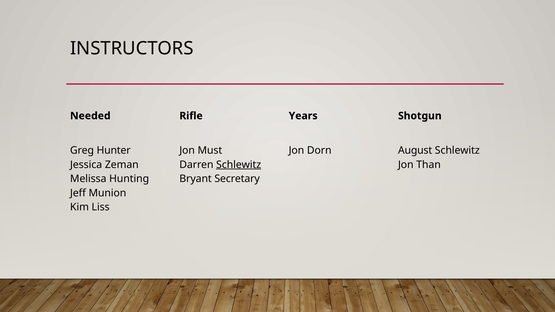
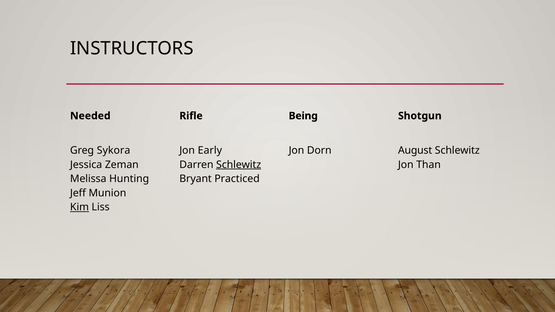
Years: Years -> Being (303, 116)
Hunter: Hunter -> Sykora (114, 151)
Must: Must -> Early (210, 151)
Secretary: Secretary -> Practiced (237, 179)
Kim underline: none -> present (79, 207)
